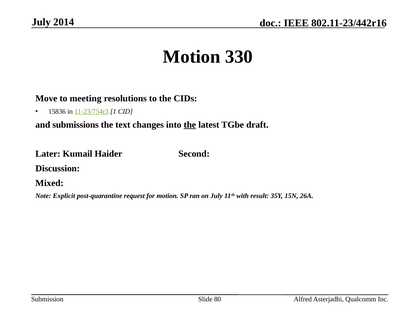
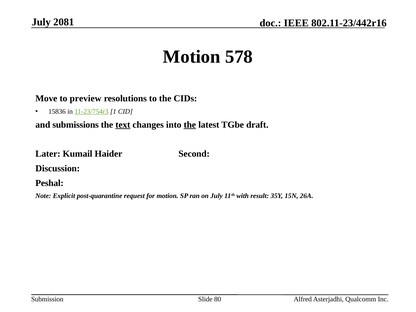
2014: 2014 -> 2081 (64, 22)
330: 330 -> 578 (239, 57)
meeting: meeting -> preview (86, 98)
text underline: none -> present (123, 125)
Mixed: Mixed -> Peshal (50, 183)
